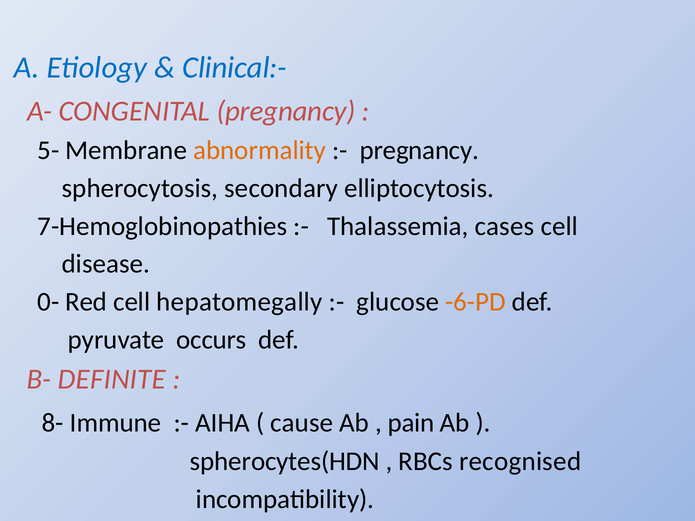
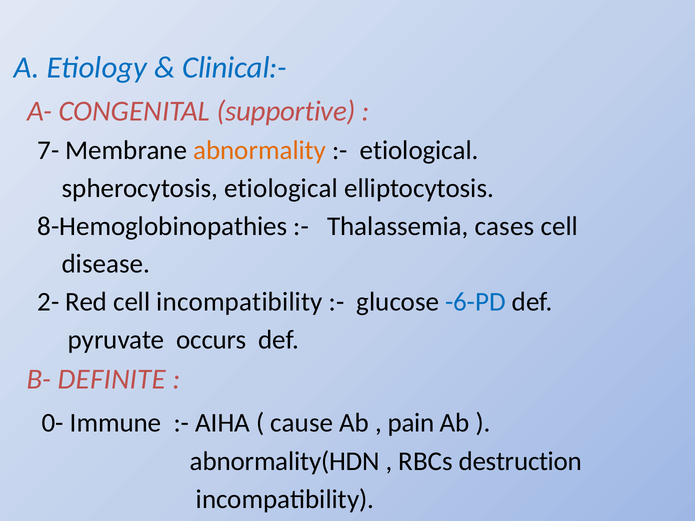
CONGENITAL pregnancy: pregnancy -> supportive (286, 111)
5-: 5- -> 7- (48, 151)
pregnancy: pregnancy -> etiological (419, 151)
spherocytosis secondary: secondary -> etiological (281, 188)
7-Hemoglobinopathies: 7-Hemoglobinopathies -> 8-Hemoglobinopathies (162, 226)
0-: 0- -> 2- (48, 302)
cell hepatomegally: hepatomegally -> incompatibility (240, 302)
-6-PD colour: orange -> blue (475, 302)
8-: 8- -> 0- (53, 423)
spherocytes(HDN: spherocytes(HDN -> abnormality(HDN (285, 462)
recognised: recognised -> destruction (520, 462)
